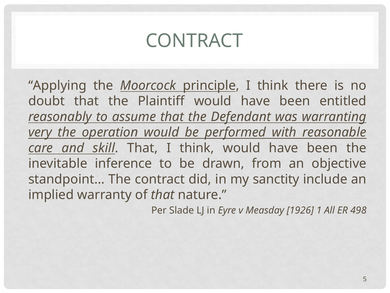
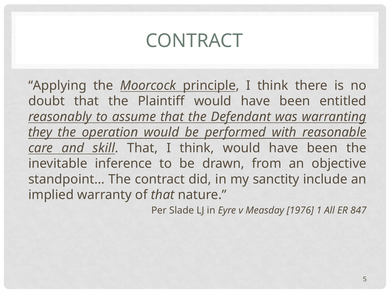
very: very -> they (40, 132)
1926: 1926 -> 1976 (300, 210)
498: 498 -> 847 (358, 210)
